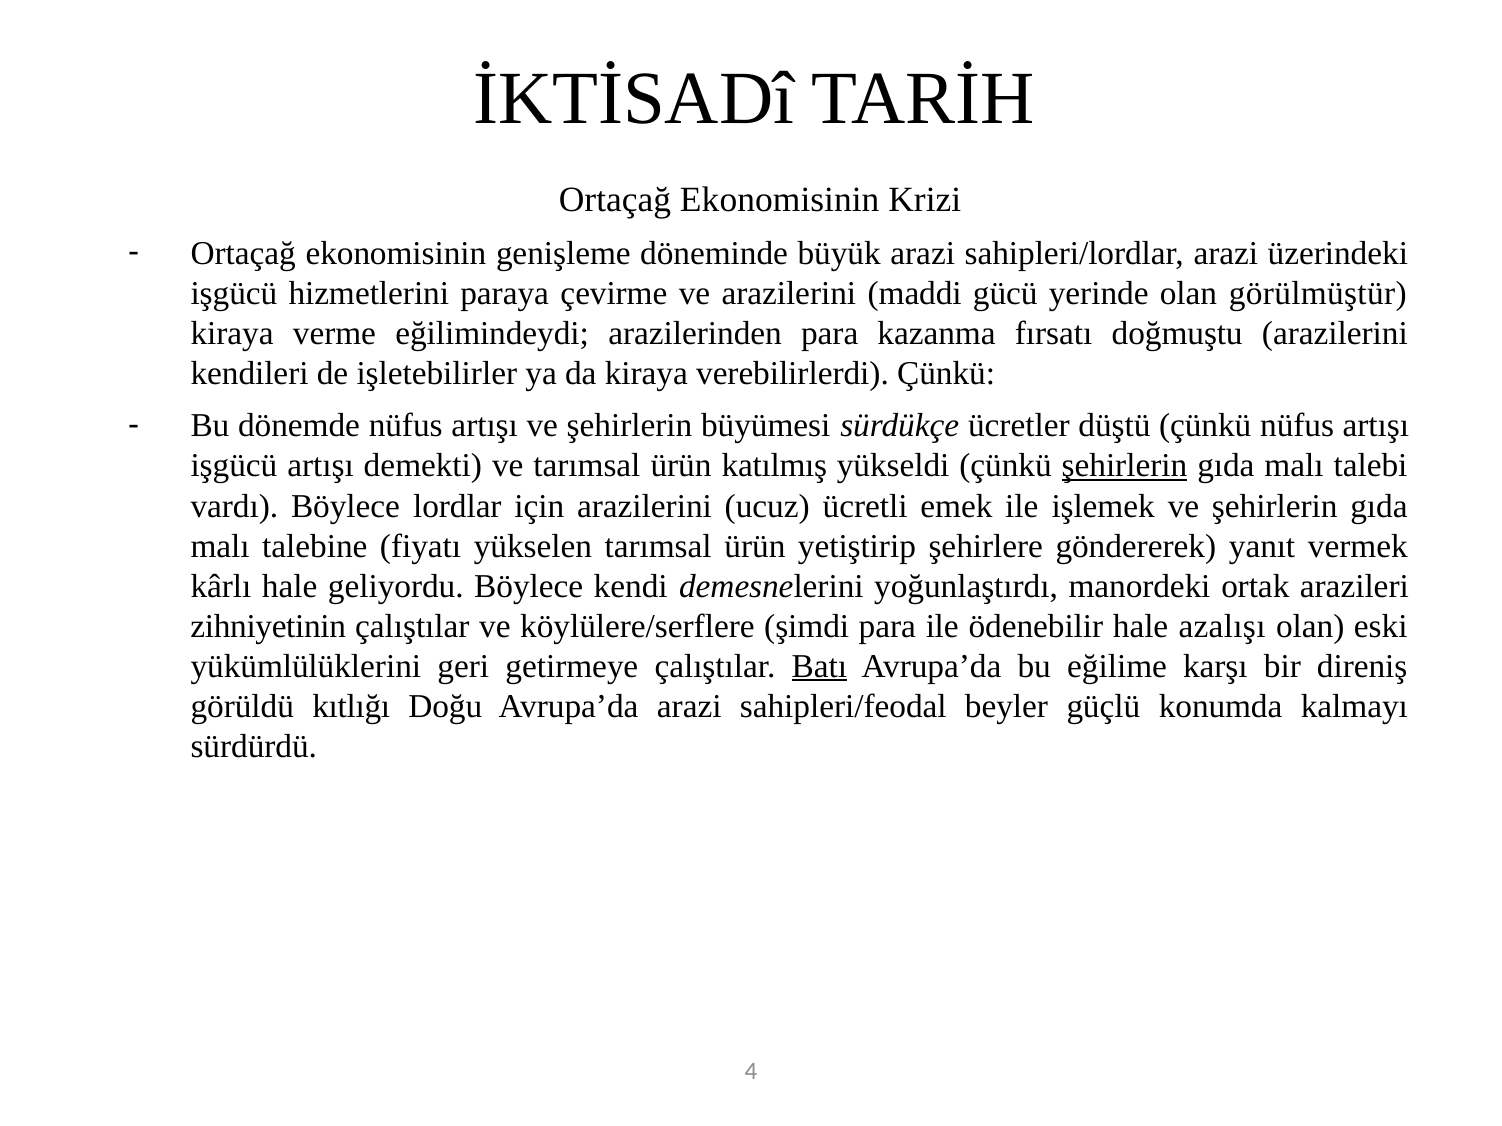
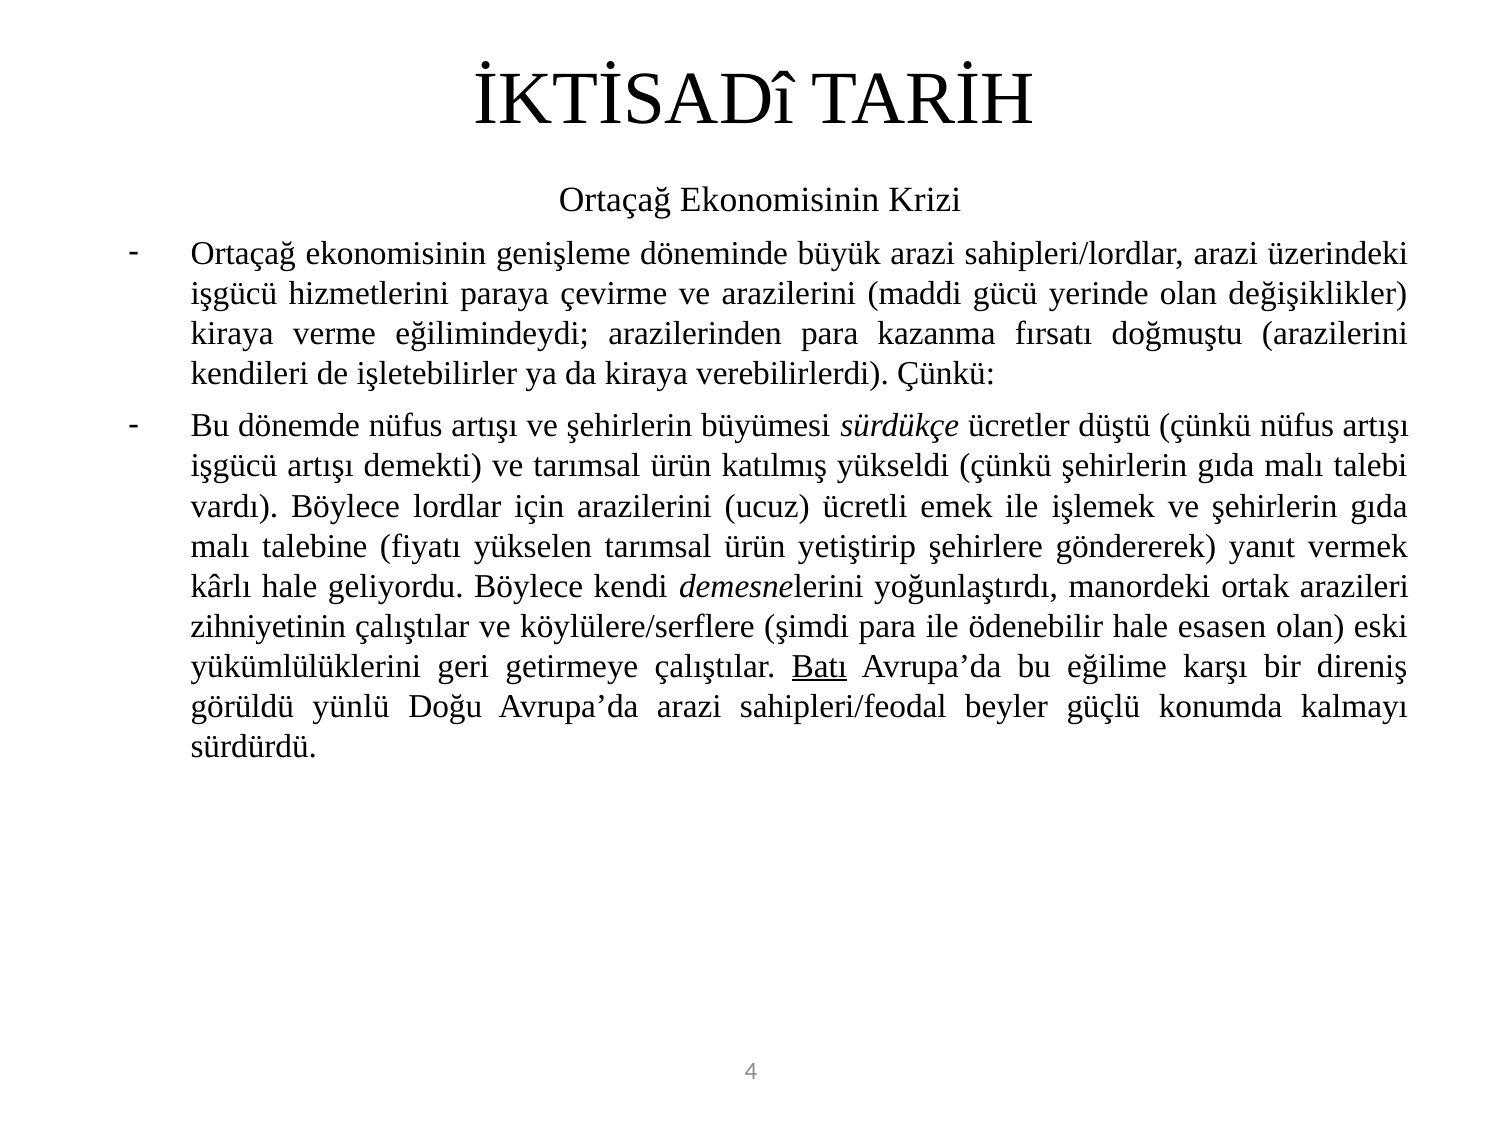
görülmüştür: görülmüştür -> değişiklikler (1318, 294)
şehirlerin underline: present -> none (1124, 466)
azalışı: azalışı -> esasen (1222, 626)
kıtlığı: kıtlığı -> yünlü (351, 706)
